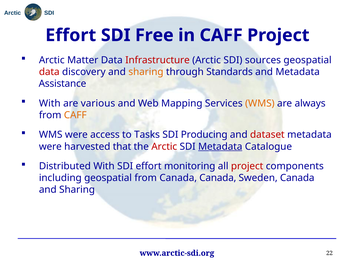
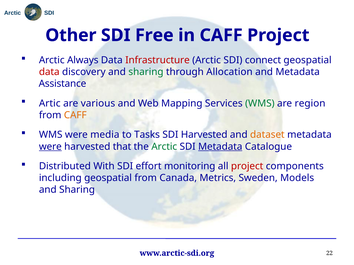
Effort: Effort -> Other (71, 35)
Matter: Matter -> Always (83, 60)
sources: sources -> connect (263, 60)
sharing colour: orange -> green (146, 72)
Standards: Standards -> Allocation (229, 72)
With: With -> Artic (50, 104)
WMS colour: orange -> green (260, 104)
always: always -> region (310, 104)
access: access -> media (105, 135)
SDI Producing: Producing -> Harvested (204, 135)
dataset colour: red -> orange (267, 135)
were underline: none -> present (50, 147)
Arctic colour: red -> green (164, 147)
Canada Canada: Canada -> Metrics (218, 178)
Sweden Canada: Canada -> Models (297, 178)
